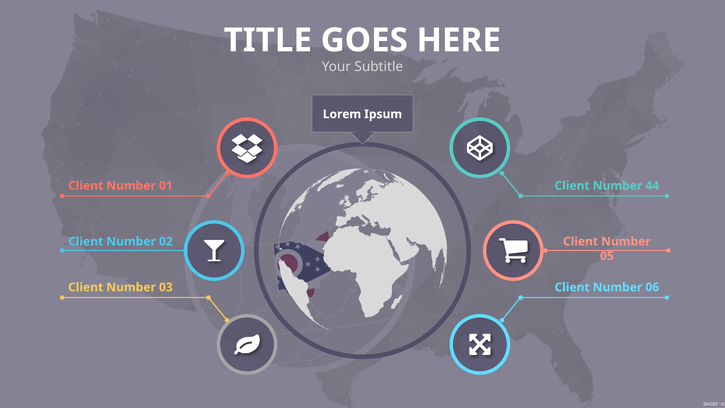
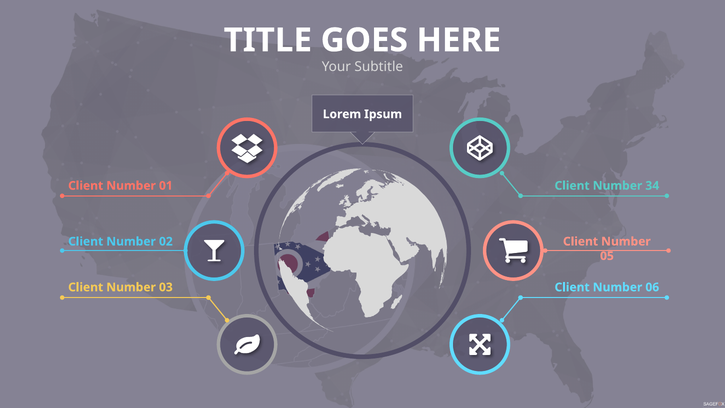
44: 44 -> 34 (652, 186)
